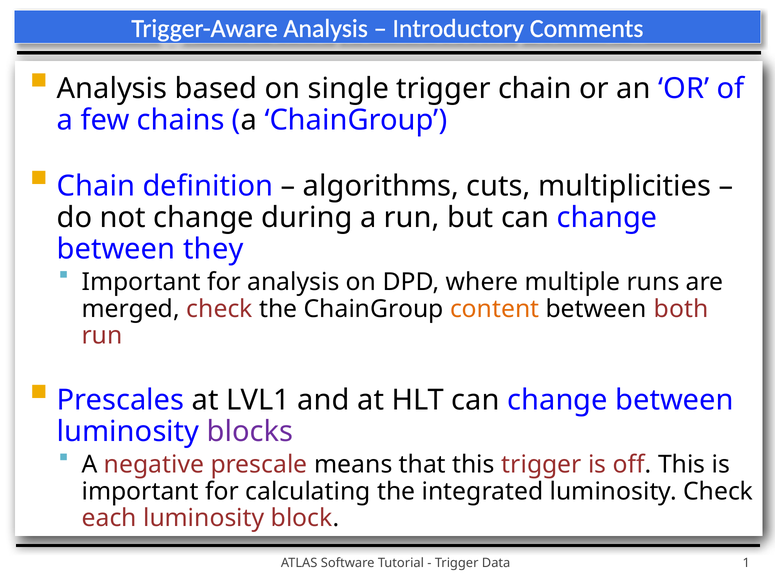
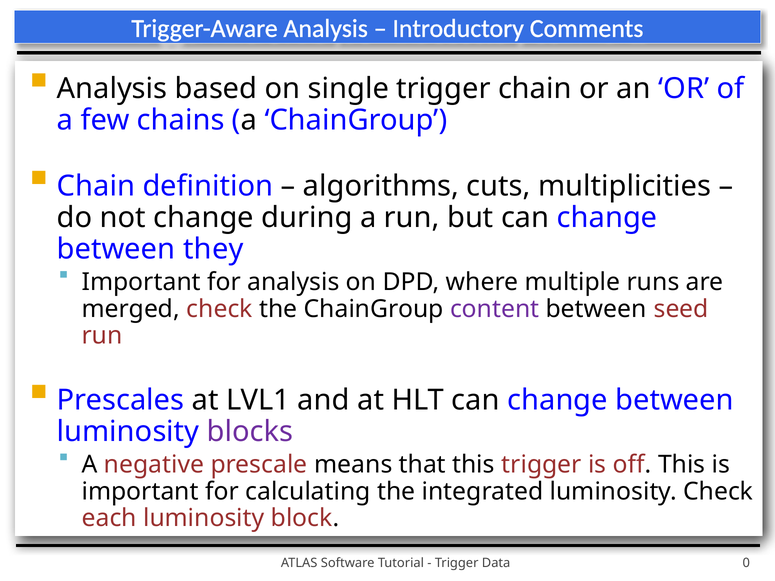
content colour: orange -> purple (495, 309)
both: both -> seed (681, 309)
1: 1 -> 0 (746, 563)
